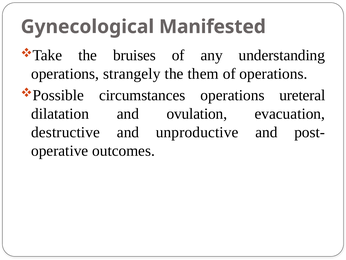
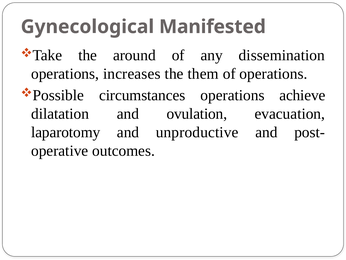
bruises: bruises -> around (134, 55)
understanding: understanding -> dissemination (282, 55)
strangely: strangely -> increases (132, 74)
ureteral: ureteral -> achieve (302, 95)
destructive: destructive -> laparotomy (66, 132)
